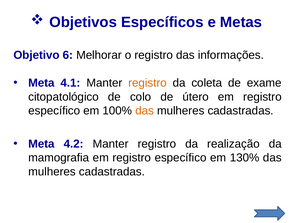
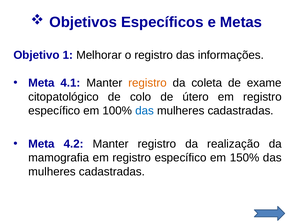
6: 6 -> 1 (68, 55)
das colour: orange -> blue (145, 111)
130%: 130% -> 150% (245, 158)
